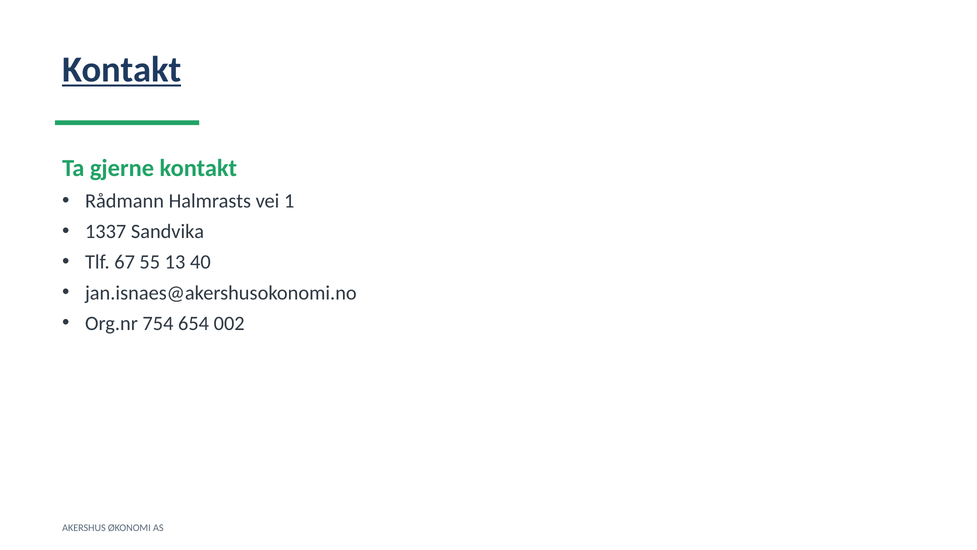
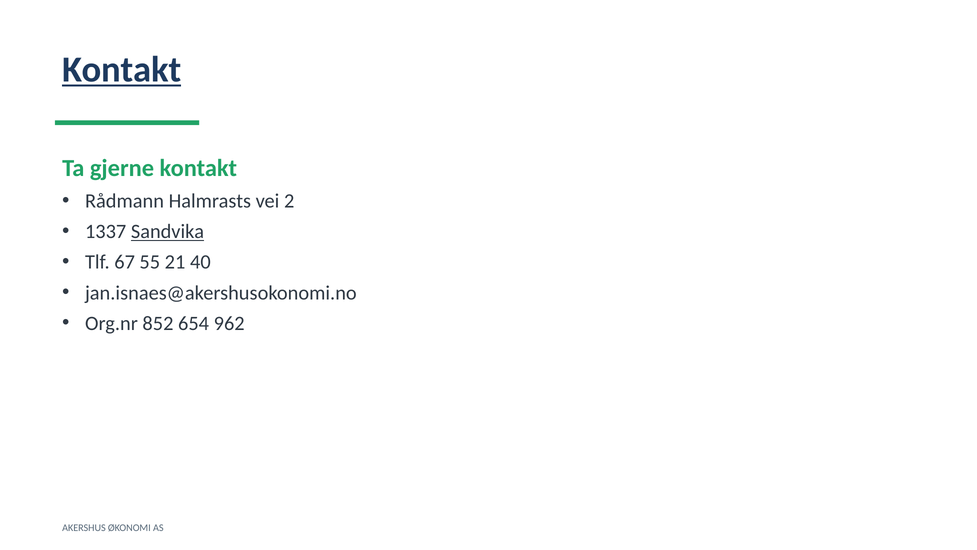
1: 1 -> 2 (289, 201)
Sandvika underline: none -> present (168, 231)
13: 13 -> 21 (175, 262)
754: 754 -> 852 (158, 323)
002: 002 -> 962 (229, 323)
